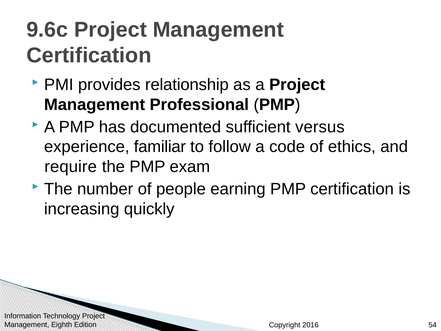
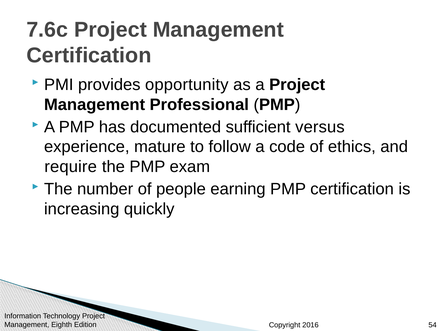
9.6c: 9.6c -> 7.6c (47, 30)
relationship: relationship -> opportunity (187, 85)
familiar: familiar -> mature (160, 147)
